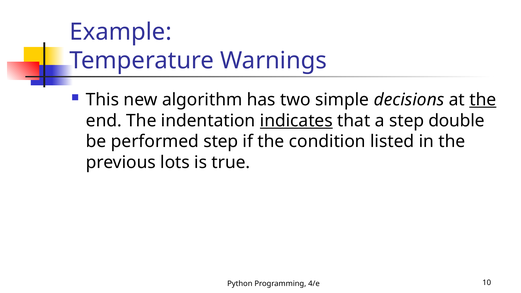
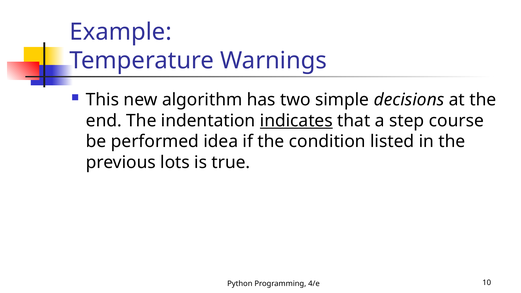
the underline: present -> none (483, 100)
double: double -> course (456, 121)
performed step: step -> idea (221, 142)
